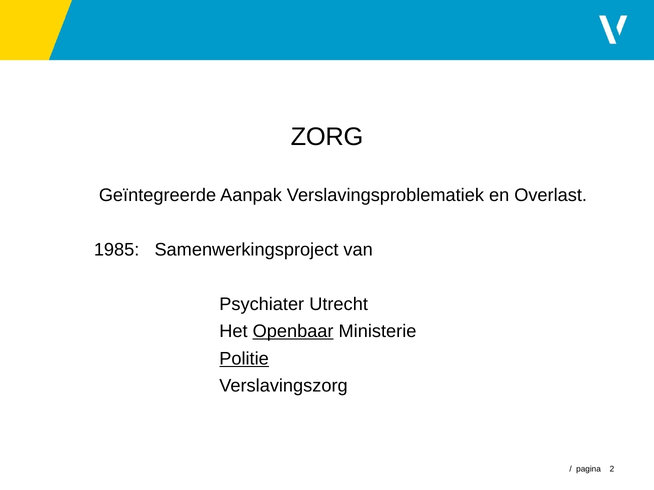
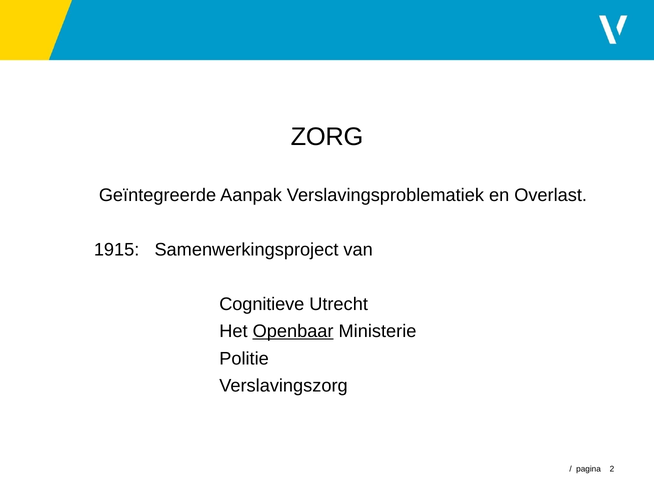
1985: 1985 -> 1915 (117, 250)
Psychiater: Psychiater -> Cognitieve (262, 304)
Politie underline: present -> none (244, 359)
